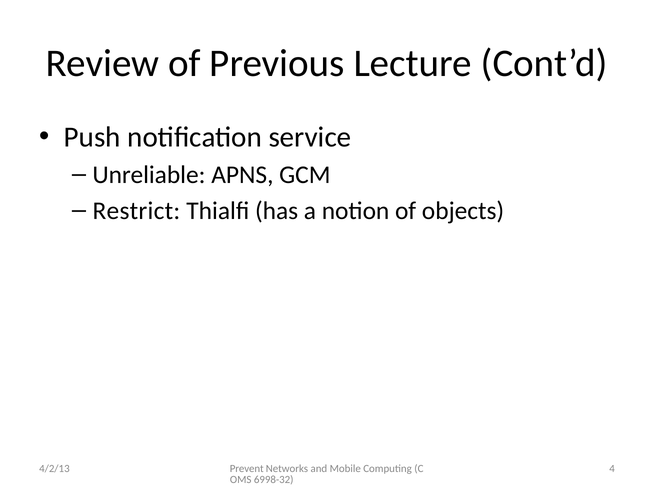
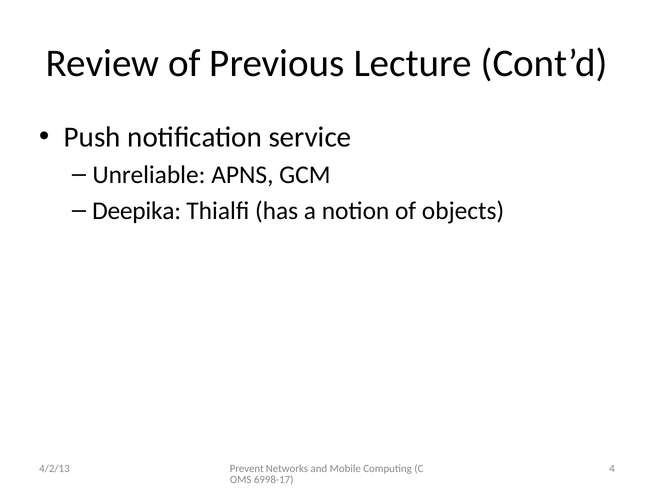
Restrict: Restrict -> Deepika (137, 210)
6998-32: 6998-32 -> 6998-17 (274, 479)
